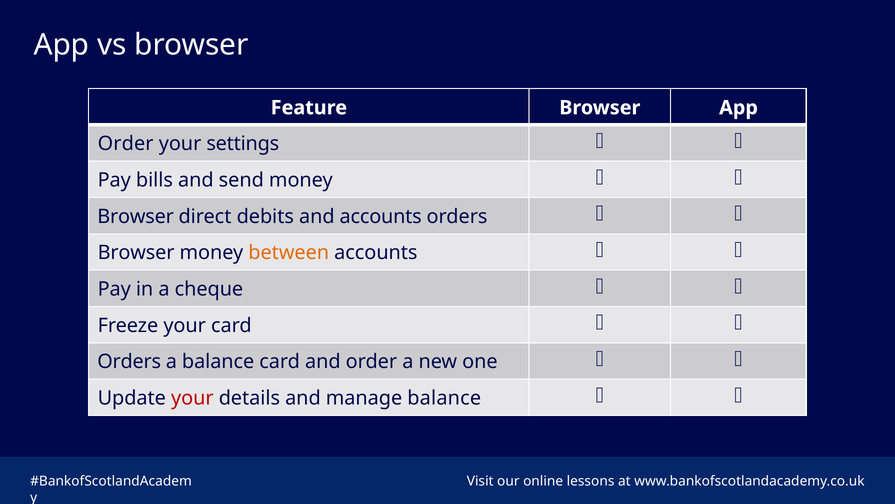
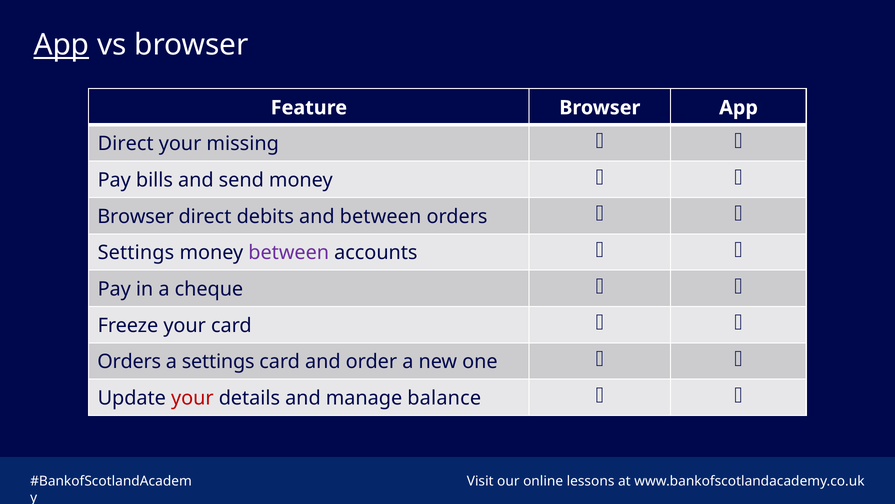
App underline: none -> present (61, 45)
Order: Order -> Direct (126, 144)
settings: settings -> missing (243, 144)
and accounts: accounts -> between (381, 216)
Browser: Browser -> Settings (136, 253)
between colour: orange -> purple (289, 253)
a balance: balance -> settings (218, 362)
